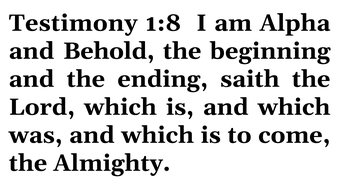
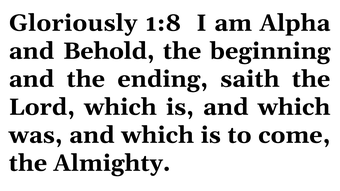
Testimony: Testimony -> Gloriously (73, 23)
